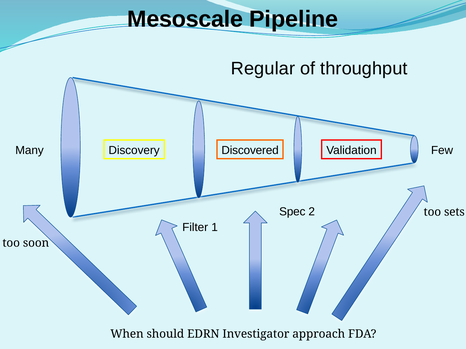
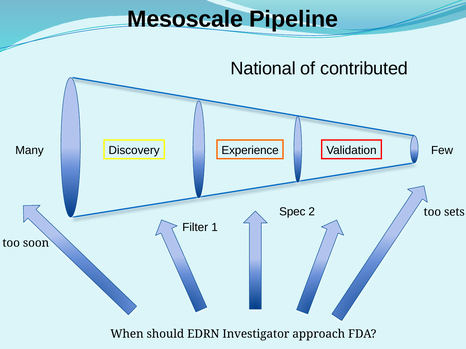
Regular: Regular -> National (263, 69)
throughput: throughput -> contributed (364, 69)
Discovered: Discovered -> Experience (250, 150)
